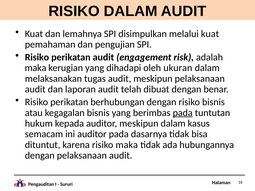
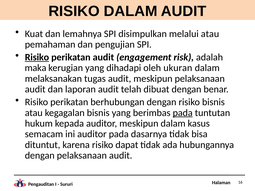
melalui kuat: kuat -> atau (210, 34)
Risiko underline: none -> present (37, 57)
risiko maka: maka -> dapat (127, 145)
